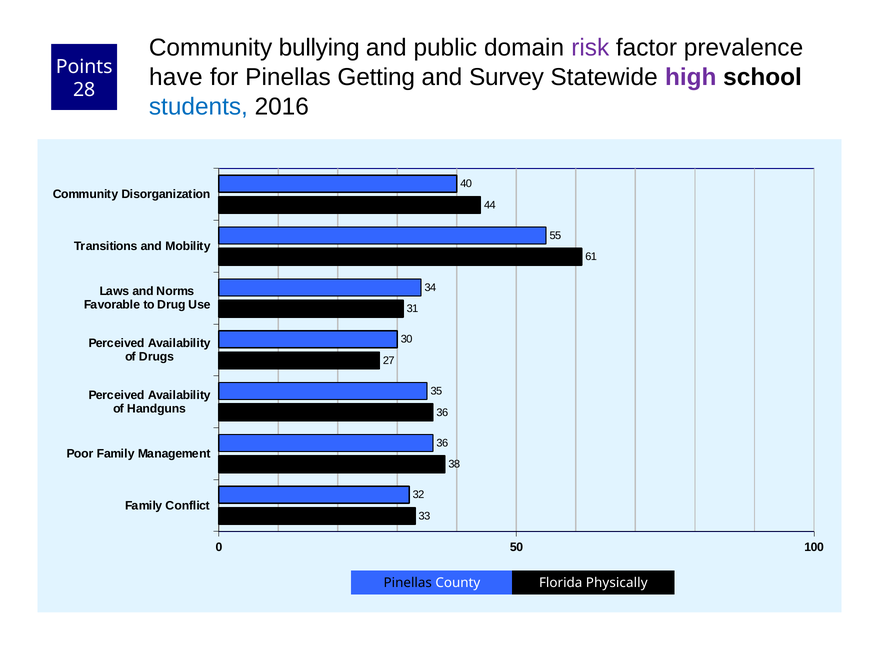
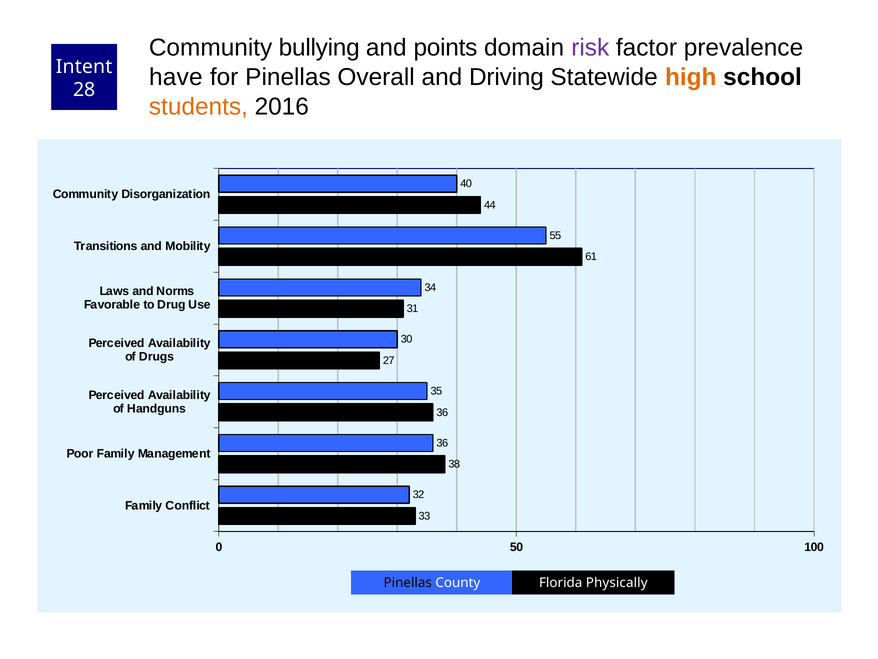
public: public -> points (445, 48)
Points: Points -> Intent (84, 67)
Getting: Getting -> Overall (376, 77)
Survey: Survey -> Driving (506, 77)
high colour: purple -> orange (691, 77)
students colour: blue -> orange (198, 106)
